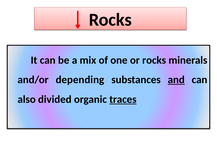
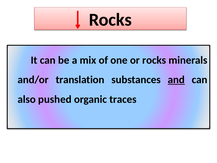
depending: depending -> translation (80, 80)
divided: divided -> pushed (55, 99)
traces underline: present -> none (123, 99)
